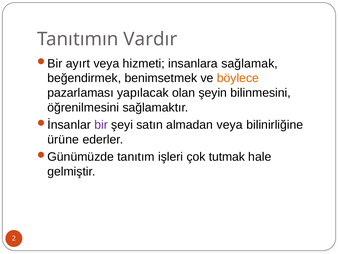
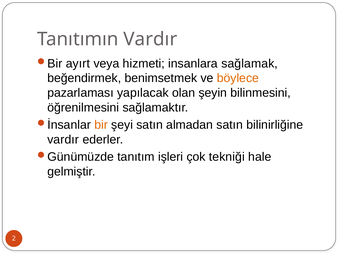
bir colour: purple -> orange (101, 125)
almadan veya: veya -> satın (230, 125)
ürüne: ürüne -> vardır (63, 139)
tutmak: tutmak -> tekniği (227, 157)
